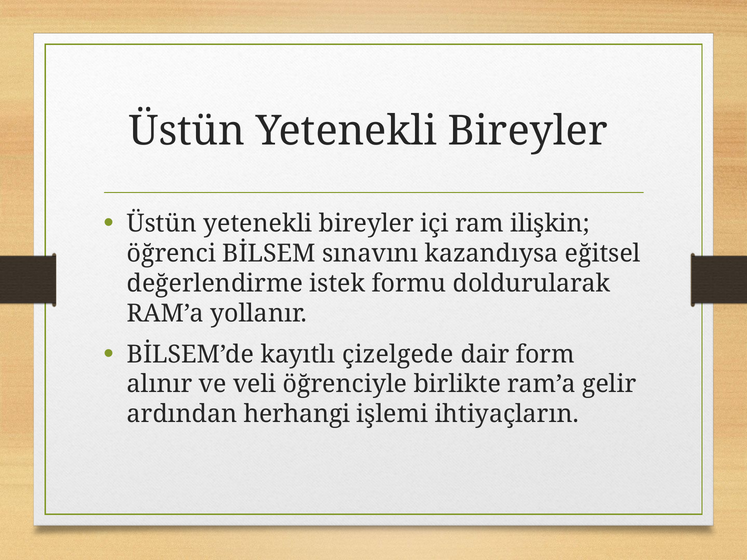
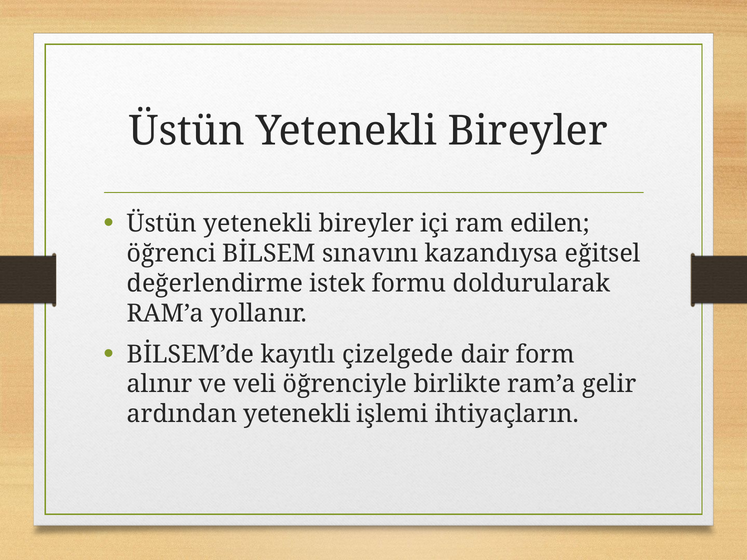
ilişkin: ilişkin -> edilen (550, 224)
ardından herhangi: herhangi -> yetenekli (297, 414)
